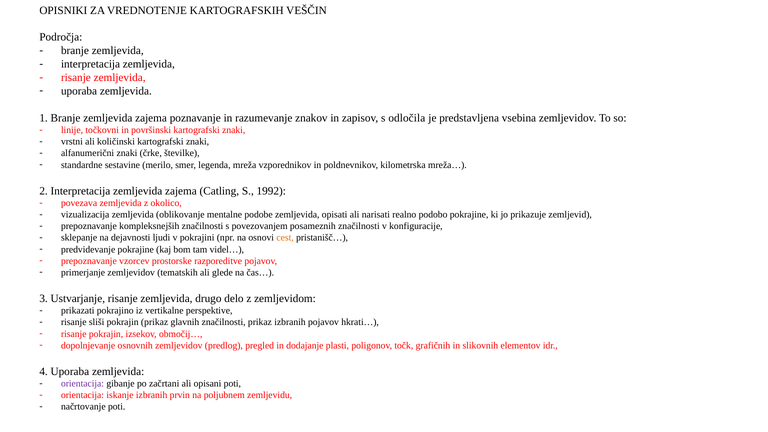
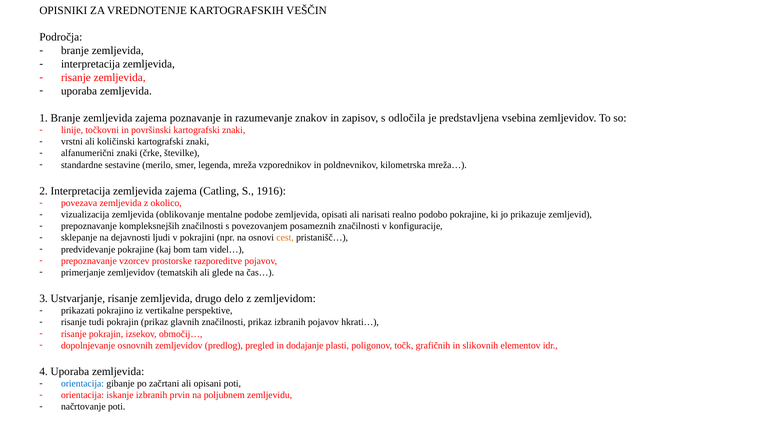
1992: 1992 -> 1916 (271, 191)
sliši: sliši -> tudi (97, 322)
orientacija colour: purple -> blue (82, 384)
